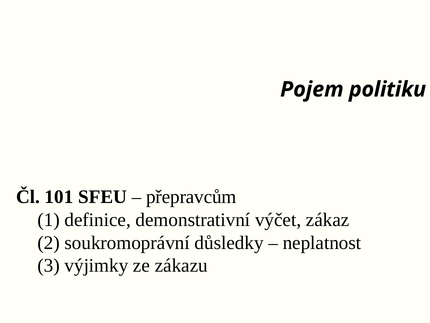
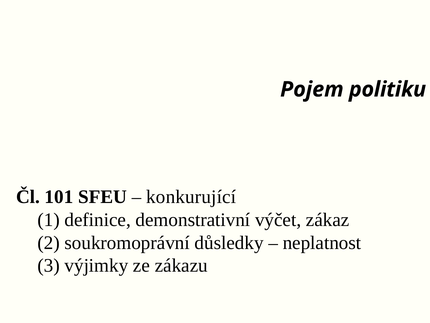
přepravcům: přepravcům -> konkurující (191, 196)
